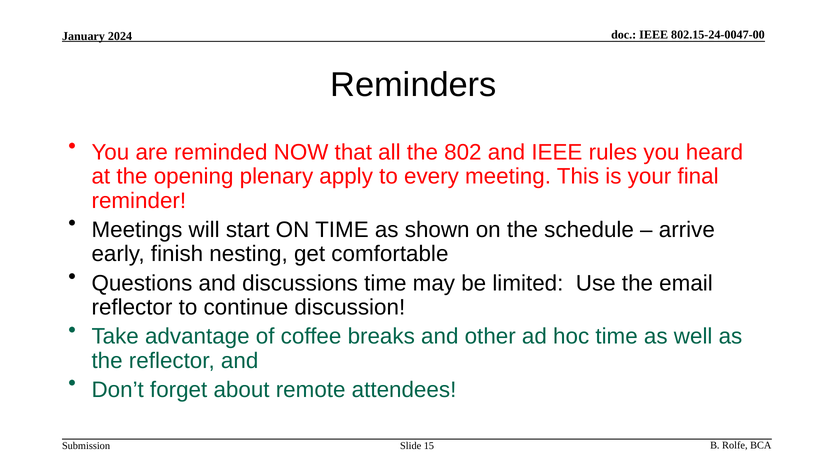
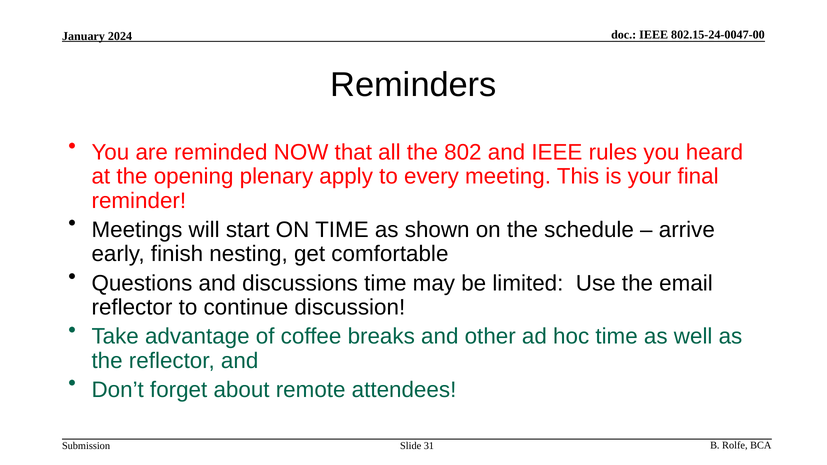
15: 15 -> 31 (429, 446)
